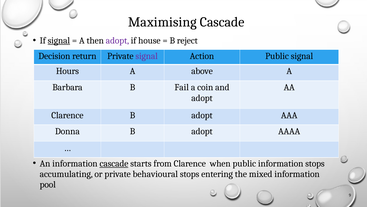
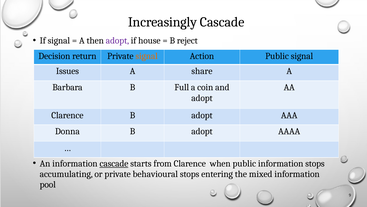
Maximising: Maximising -> Increasingly (162, 22)
signal underline: present -> none (59, 41)
signal colour: purple -> orange (147, 56)
Hours: Hours -> Issues (67, 71)
above: above -> share (202, 71)
Fail: Fail -> Full (182, 87)
